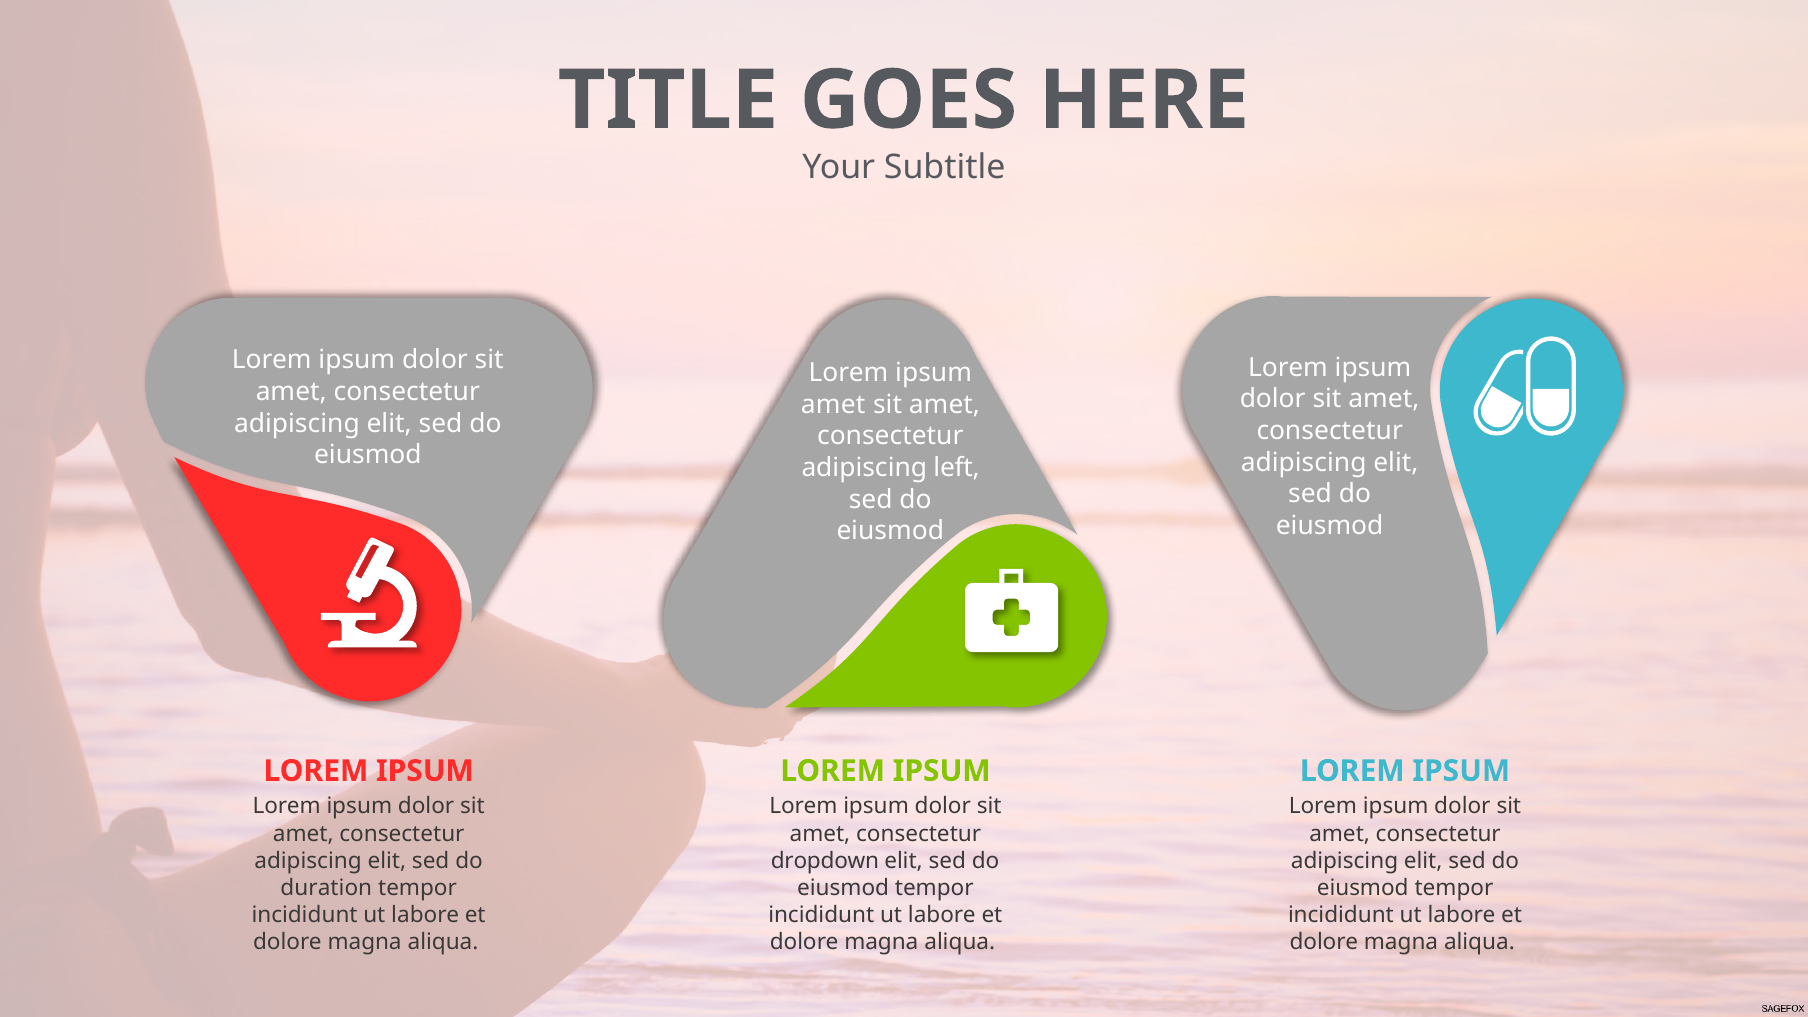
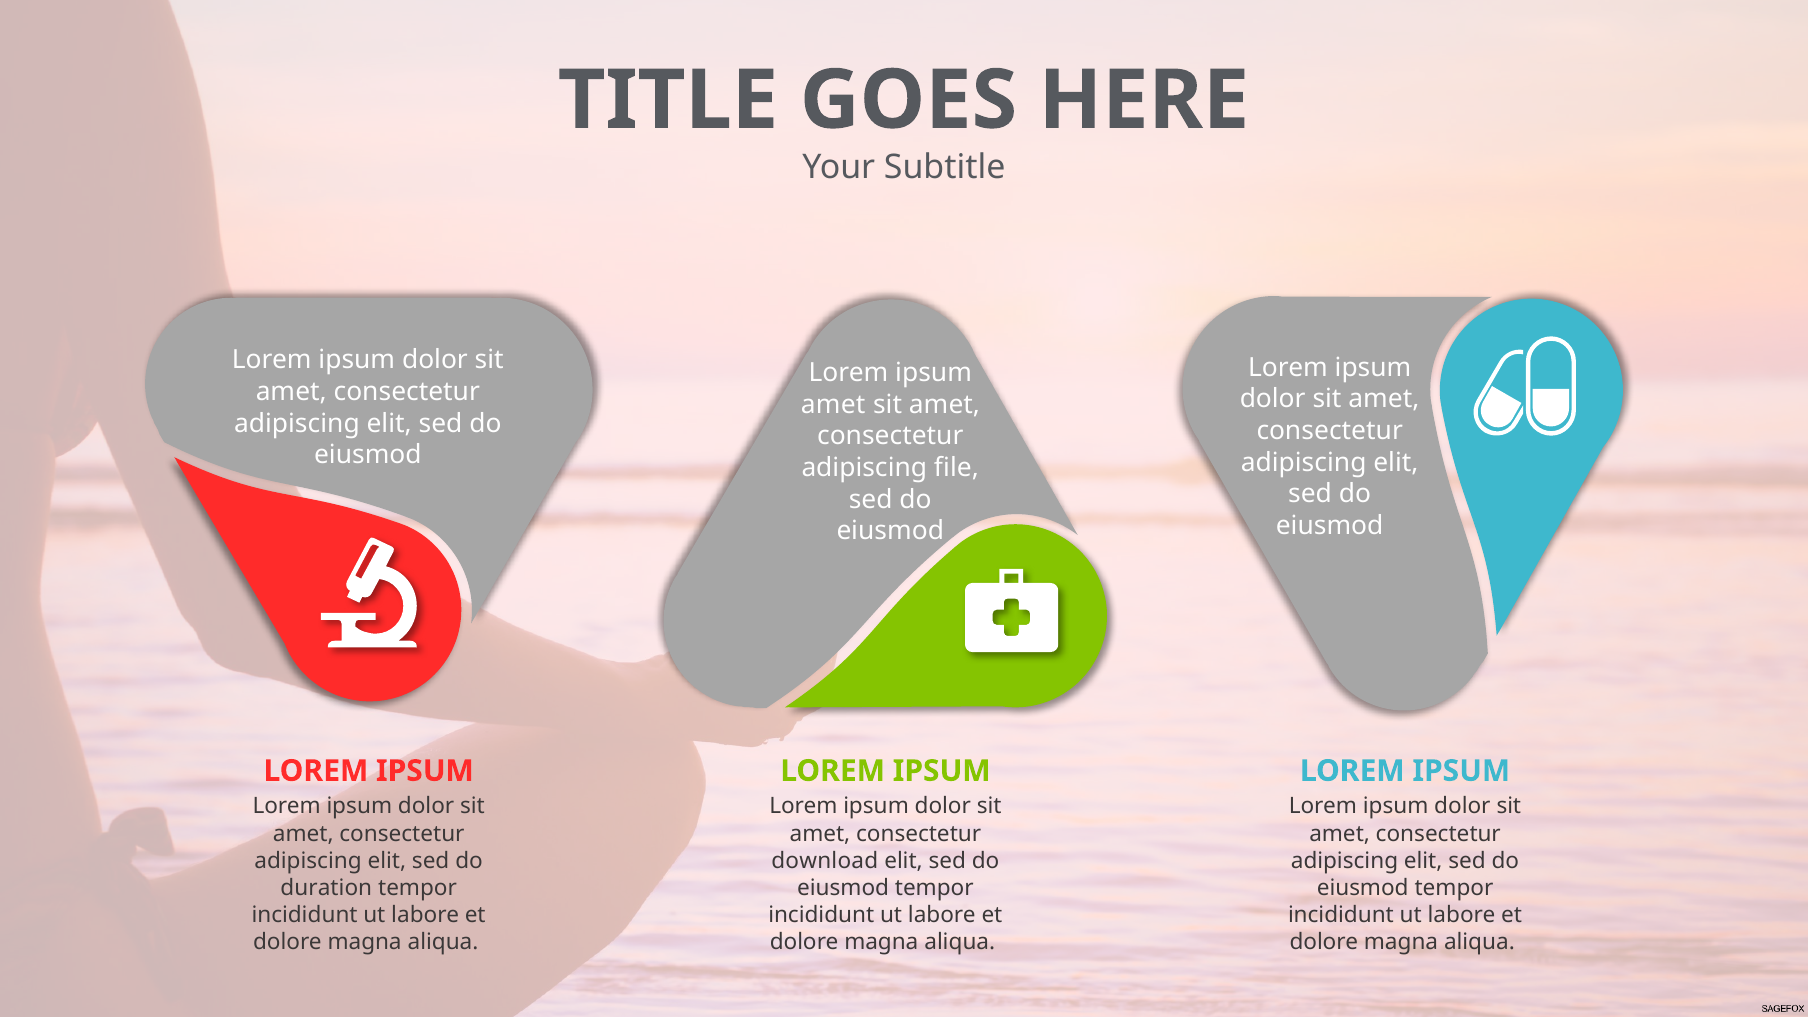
left: left -> file (956, 468)
dropdown: dropdown -> download (825, 861)
